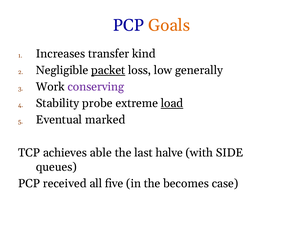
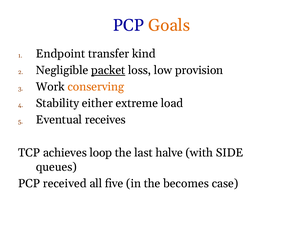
Increases: Increases -> Endpoint (61, 54)
generally: generally -> provision (199, 70)
conserving colour: purple -> orange (96, 87)
probe: probe -> either (97, 103)
load underline: present -> none (172, 103)
marked: marked -> receives (105, 120)
able: able -> loop (101, 153)
